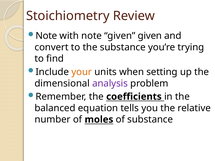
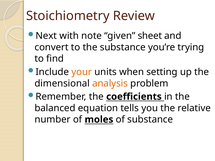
Note: Note -> Next (46, 36)
given given: given -> sheet (150, 36)
analysis colour: purple -> orange (110, 83)
